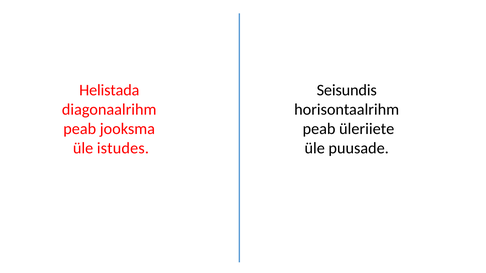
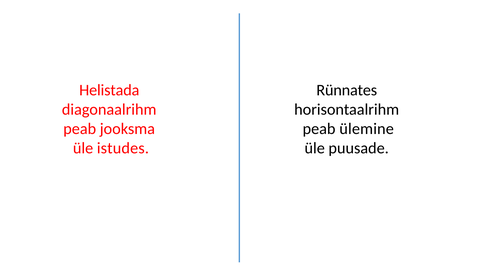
Seisundis: Seisundis -> Rünnates (347, 90)
üleriiete: üleriiete -> ülemine (367, 129)
